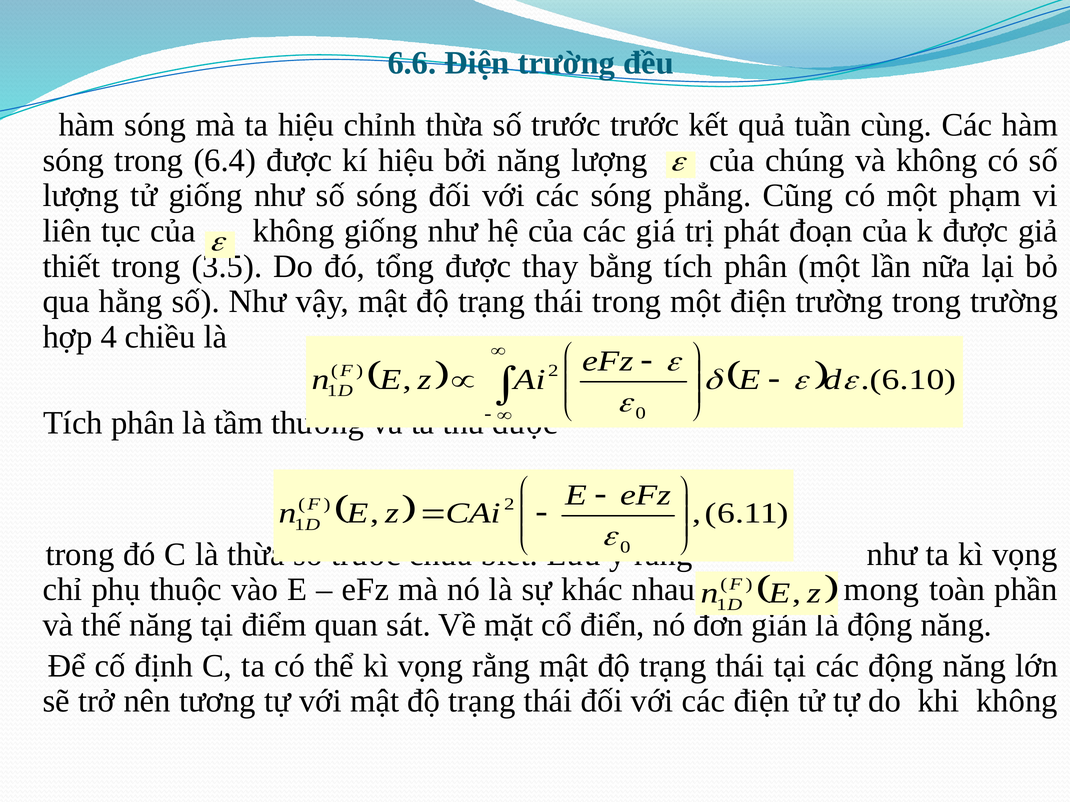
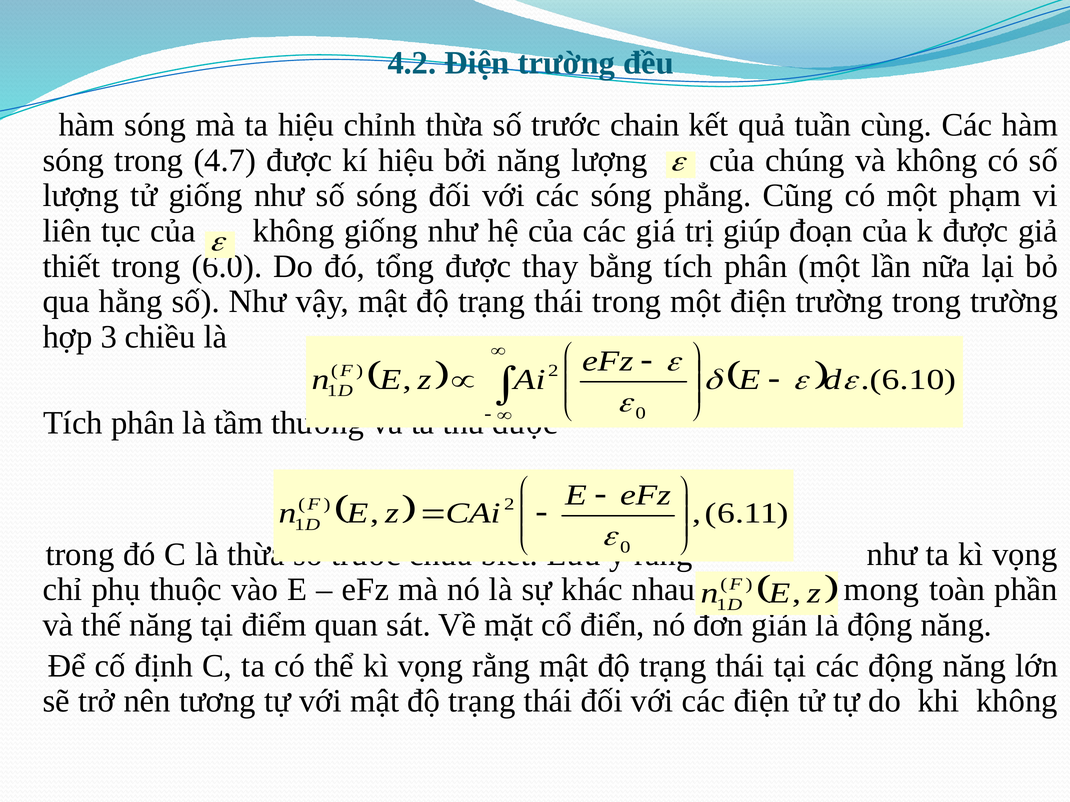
6.6: 6.6 -> 4.2 (412, 63)
trước trước: trước -> chain (645, 125)
6.4: 6.4 -> 4.7 (225, 161)
phát: phát -> giúp (752, 231)
3.5: 3.5 -> 6.0 (227, 266)
4: 4 -> 3 (109, 337)
